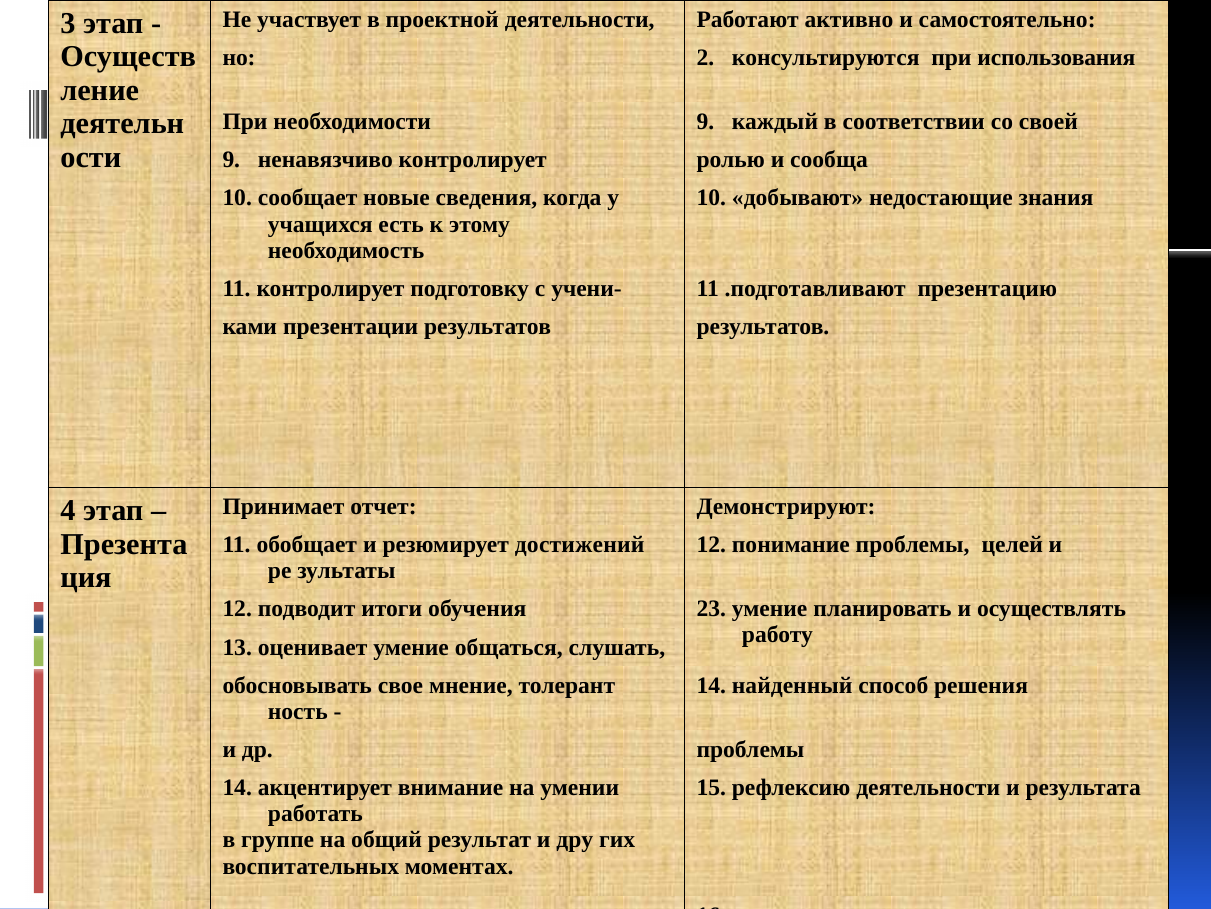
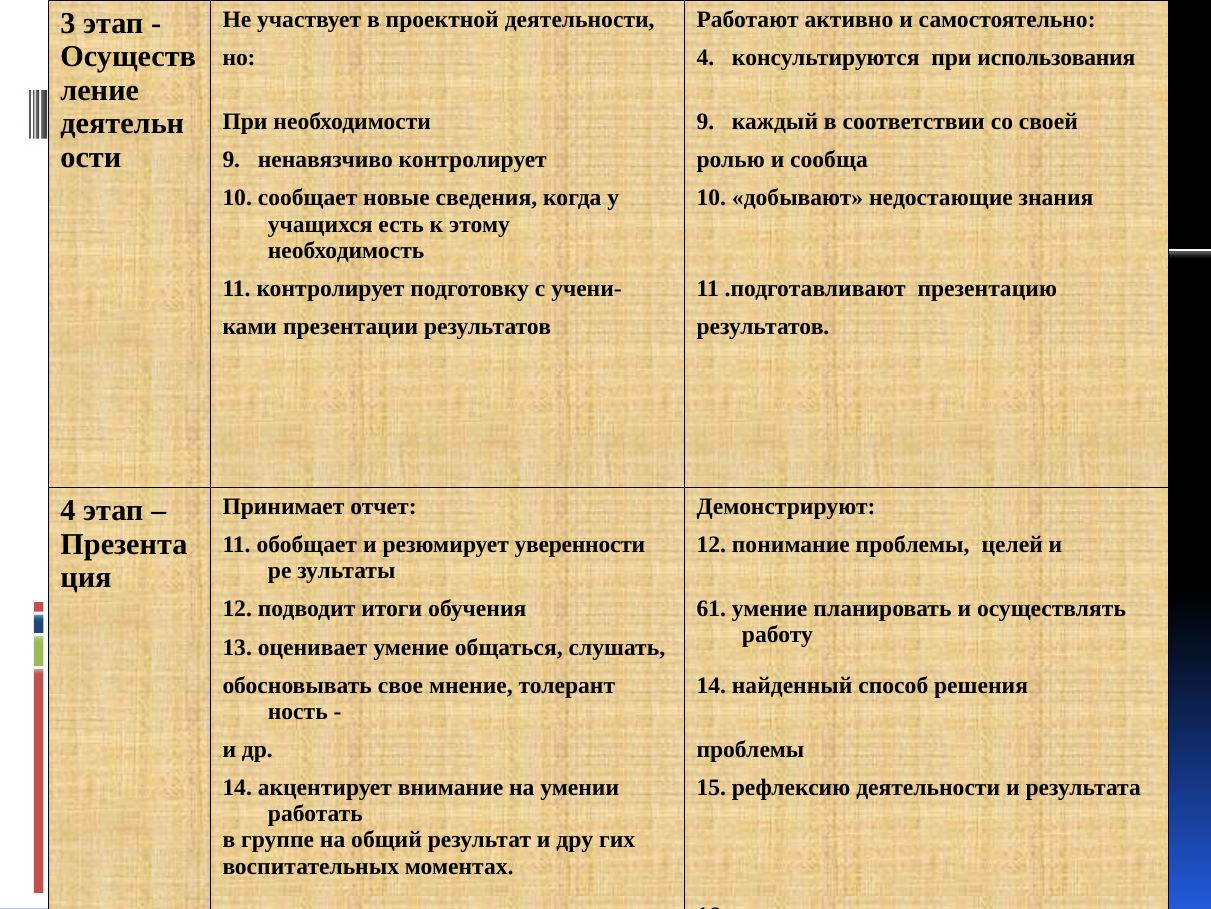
но 2: 2 -> 4 (705, 57)
достижений: достижений -> уверенности (580, 544)
23: 23 -> 61 (711, 609)
